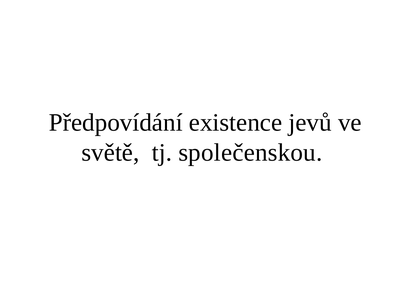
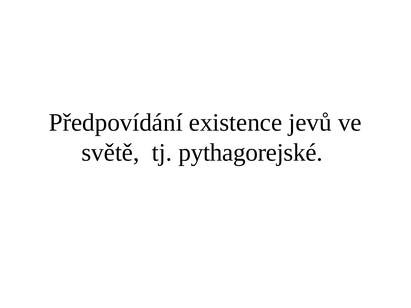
společenskou: společenskou -> pythagorejské (251, 153)
